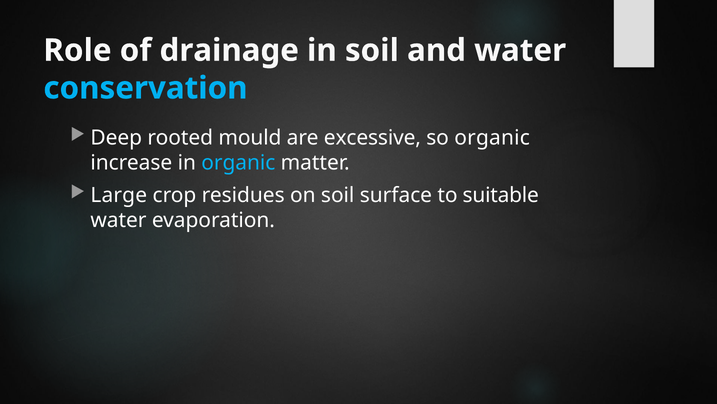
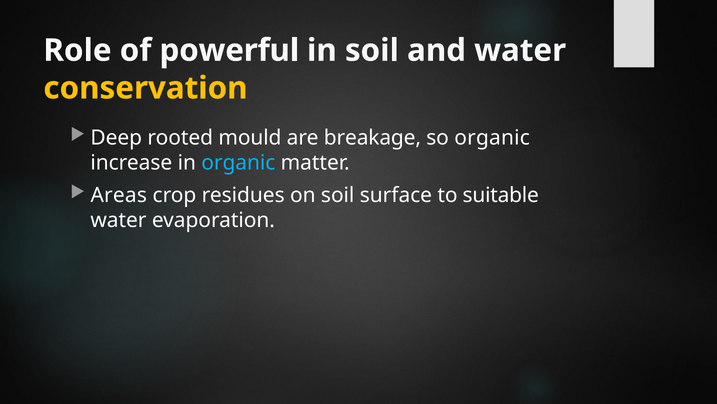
drainage: drainage -> powerful (229, 50)
conservation colour: light blue -> yellow (145, 88)
excessive: excessive -> breakage (372, 137)
Large: Large -> Areas (119, 195)
